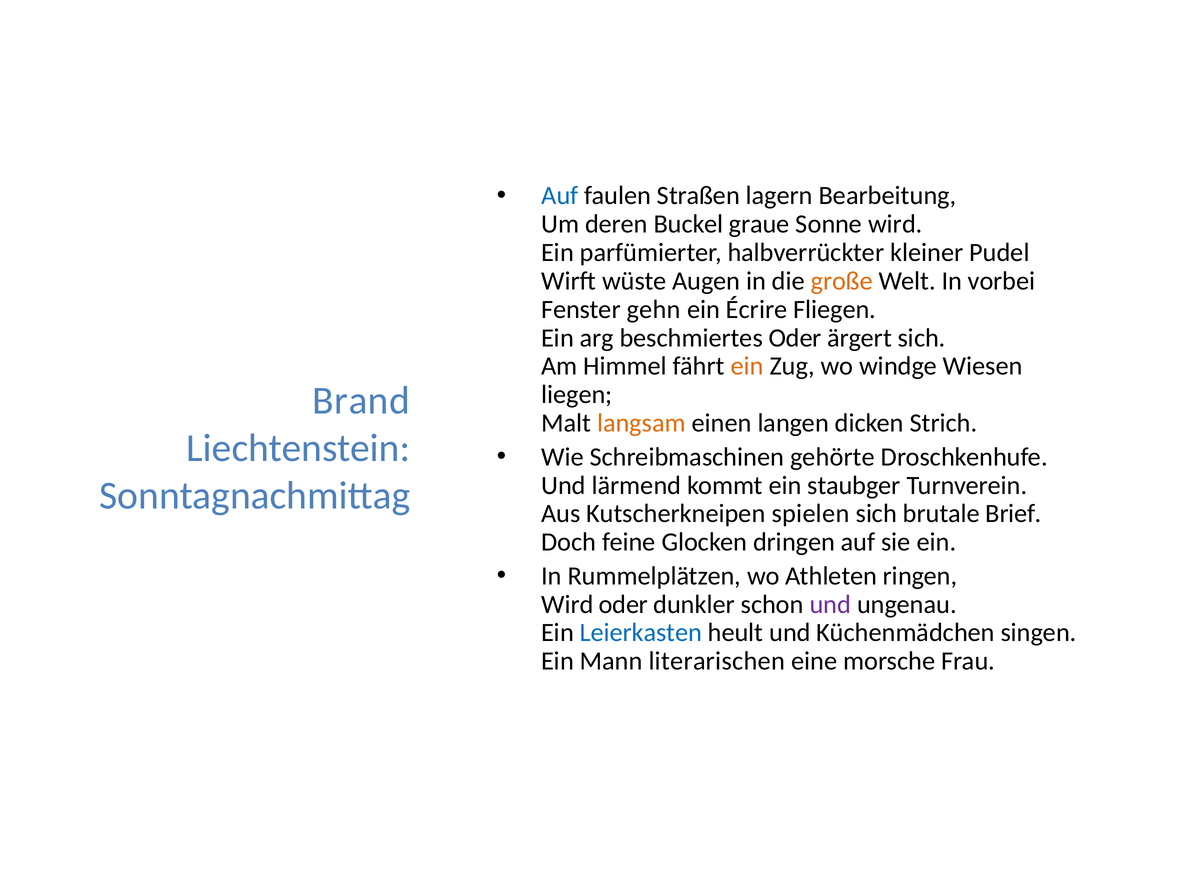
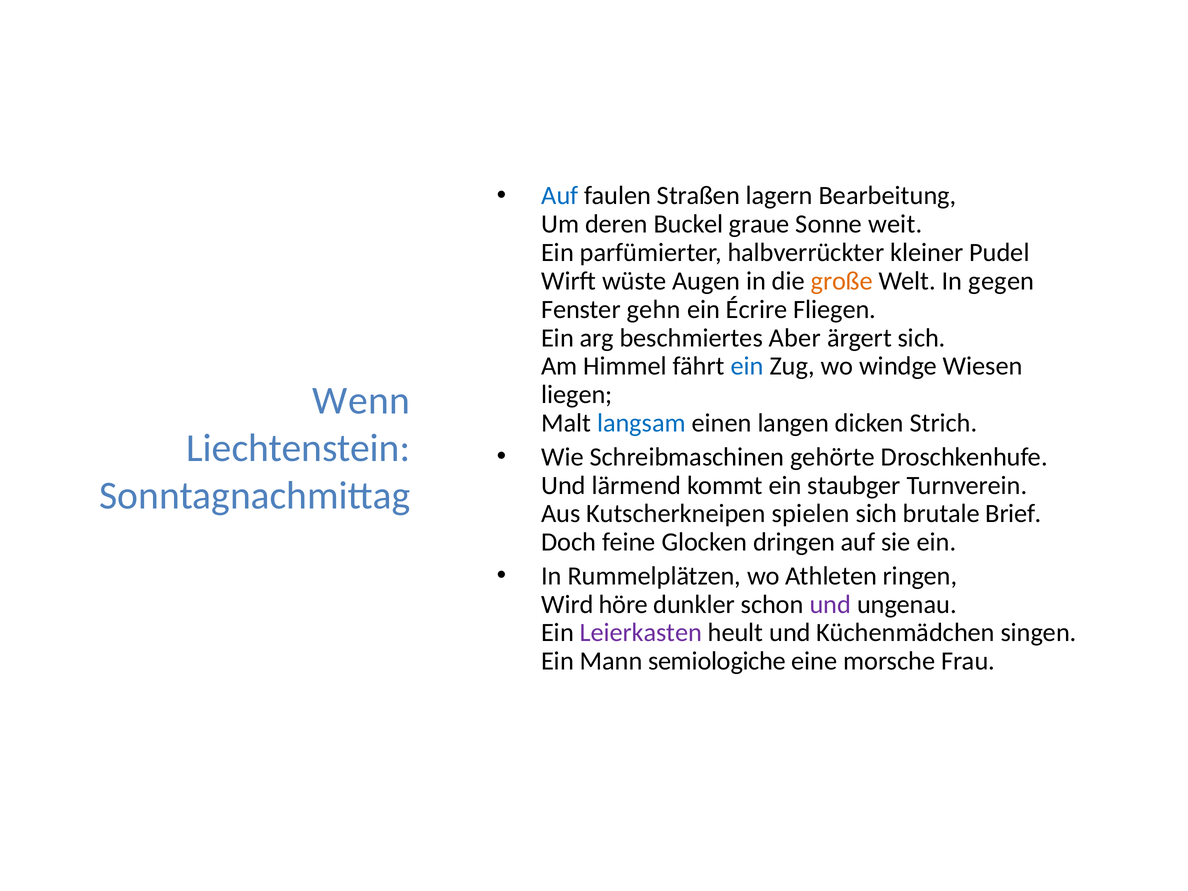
Sonne wird: wird -> weit (895, 224)
vorbei: vorbei -> gegen (1001, 281)
beschmiertes Oder: Oder -> Aber (795, 338)
ein colour: orange -> blue (747, 366)
Brand: Brand -> Wenn (361, 401)
langsam colour: orange -> blue (641, 423)
Wird oder: oder -> höre (623, 604)
Leierkasten colour: blue -> purple (641, 633)
literarischen: literarischen -> semiologiche (717, 661)
